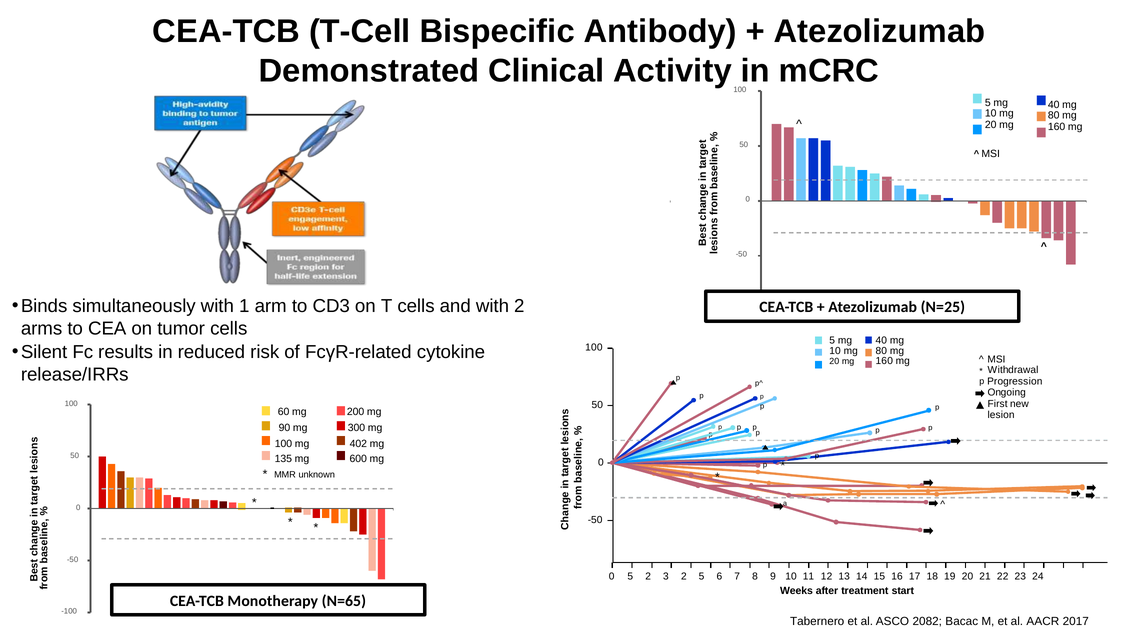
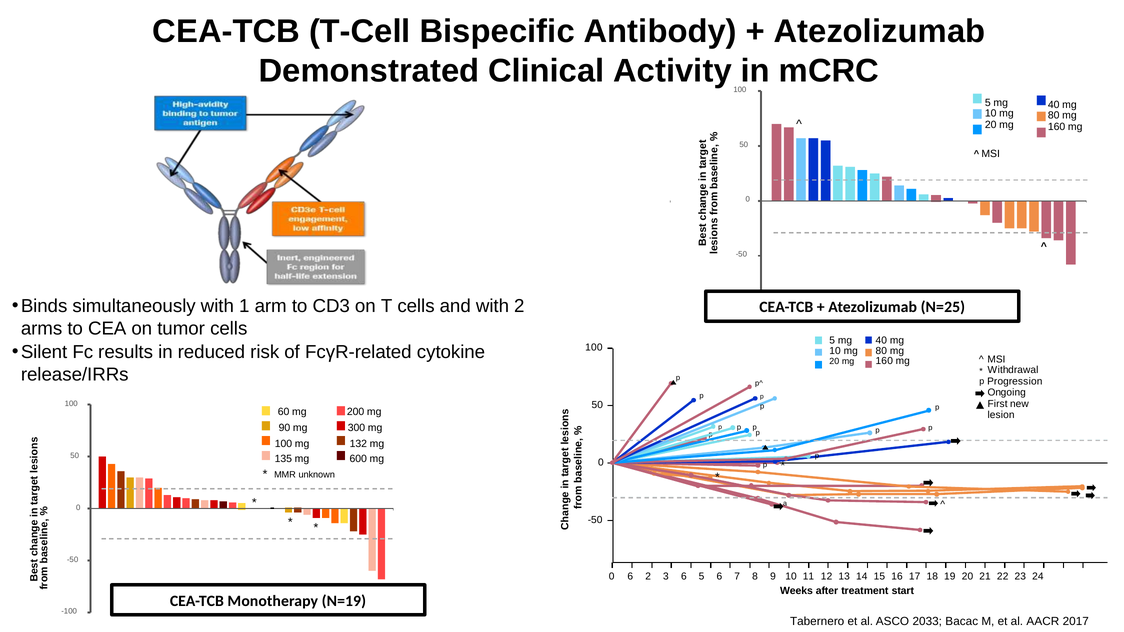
402: 402 -> 132 (358, 444)
0 5: 5 -> 6 (630, 577)
3 2: 2 -> 6 (684, 577)
N=65: N=65 -> N=19 (344, 601)
2082: 2082 -> 2033 (927, 622)
